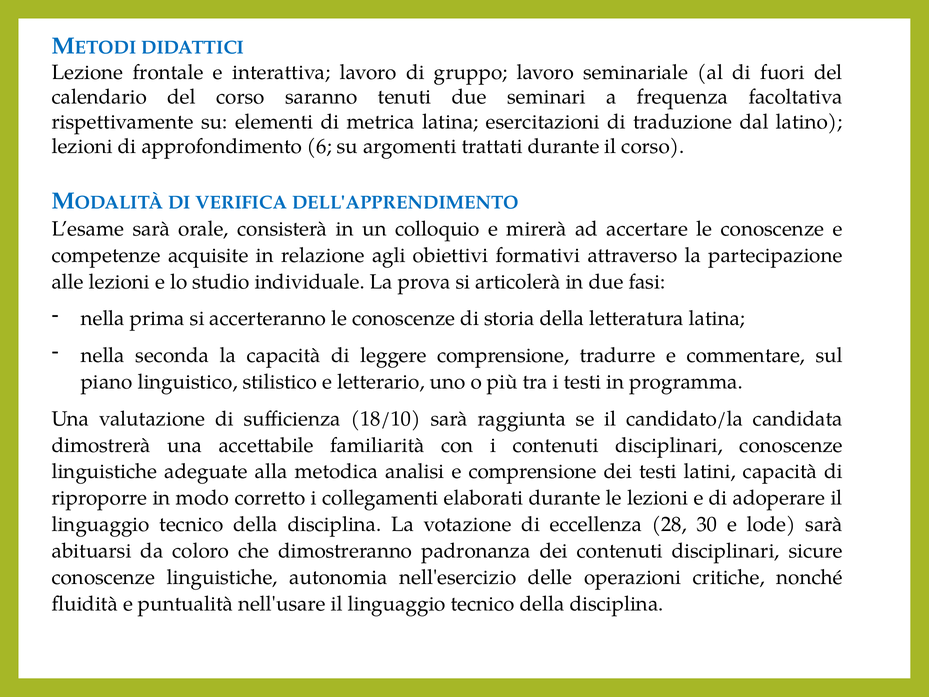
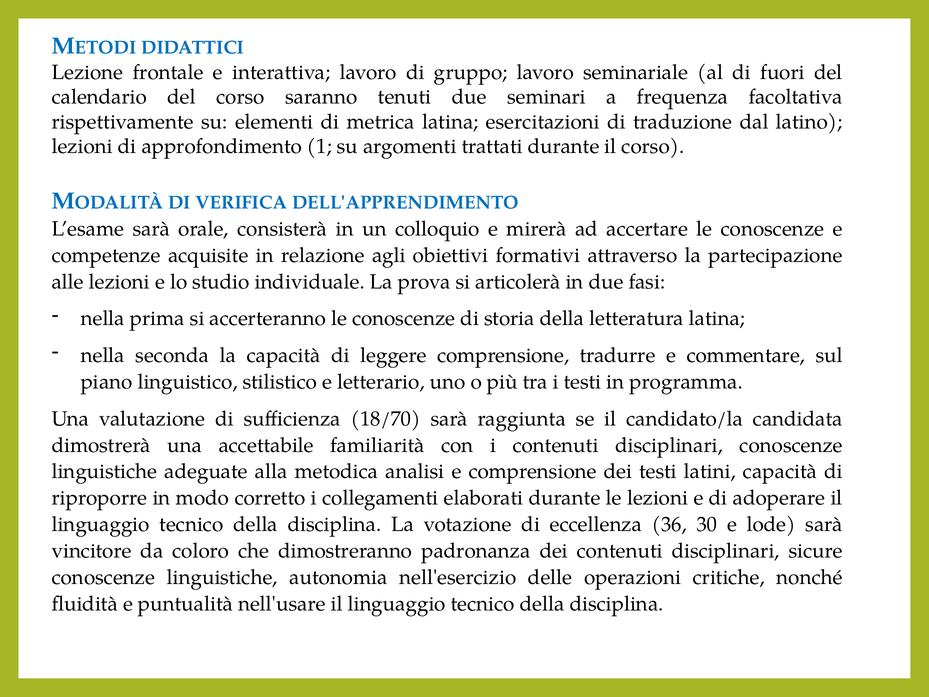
6: 6 -> 1 (319, 147)
18/10: 18/10 -> 18/70 (386, 419)
28: 28 -> 36 (669, 524)
abituarsi: abituarsi -> vincitore (92, 551)
